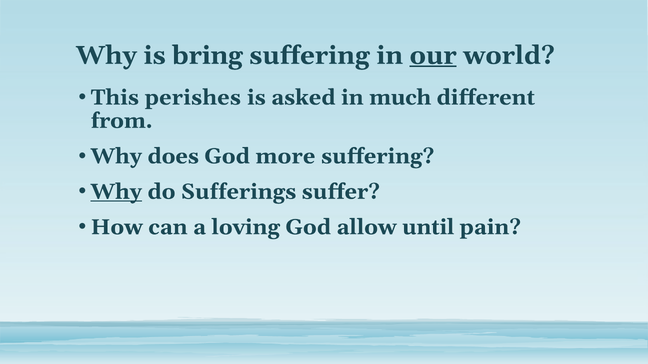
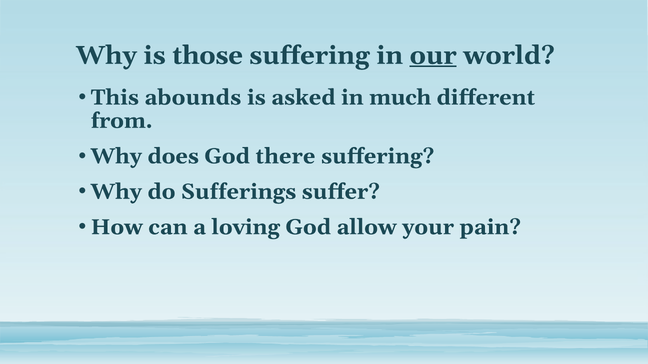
bring: bring -> those (208, 55)
perishes: perishes -> abounds (193, 98)
more: more -> there (285, 156)
Why underline: present -> none (116, 192)
until: until -> your (428, 227)
